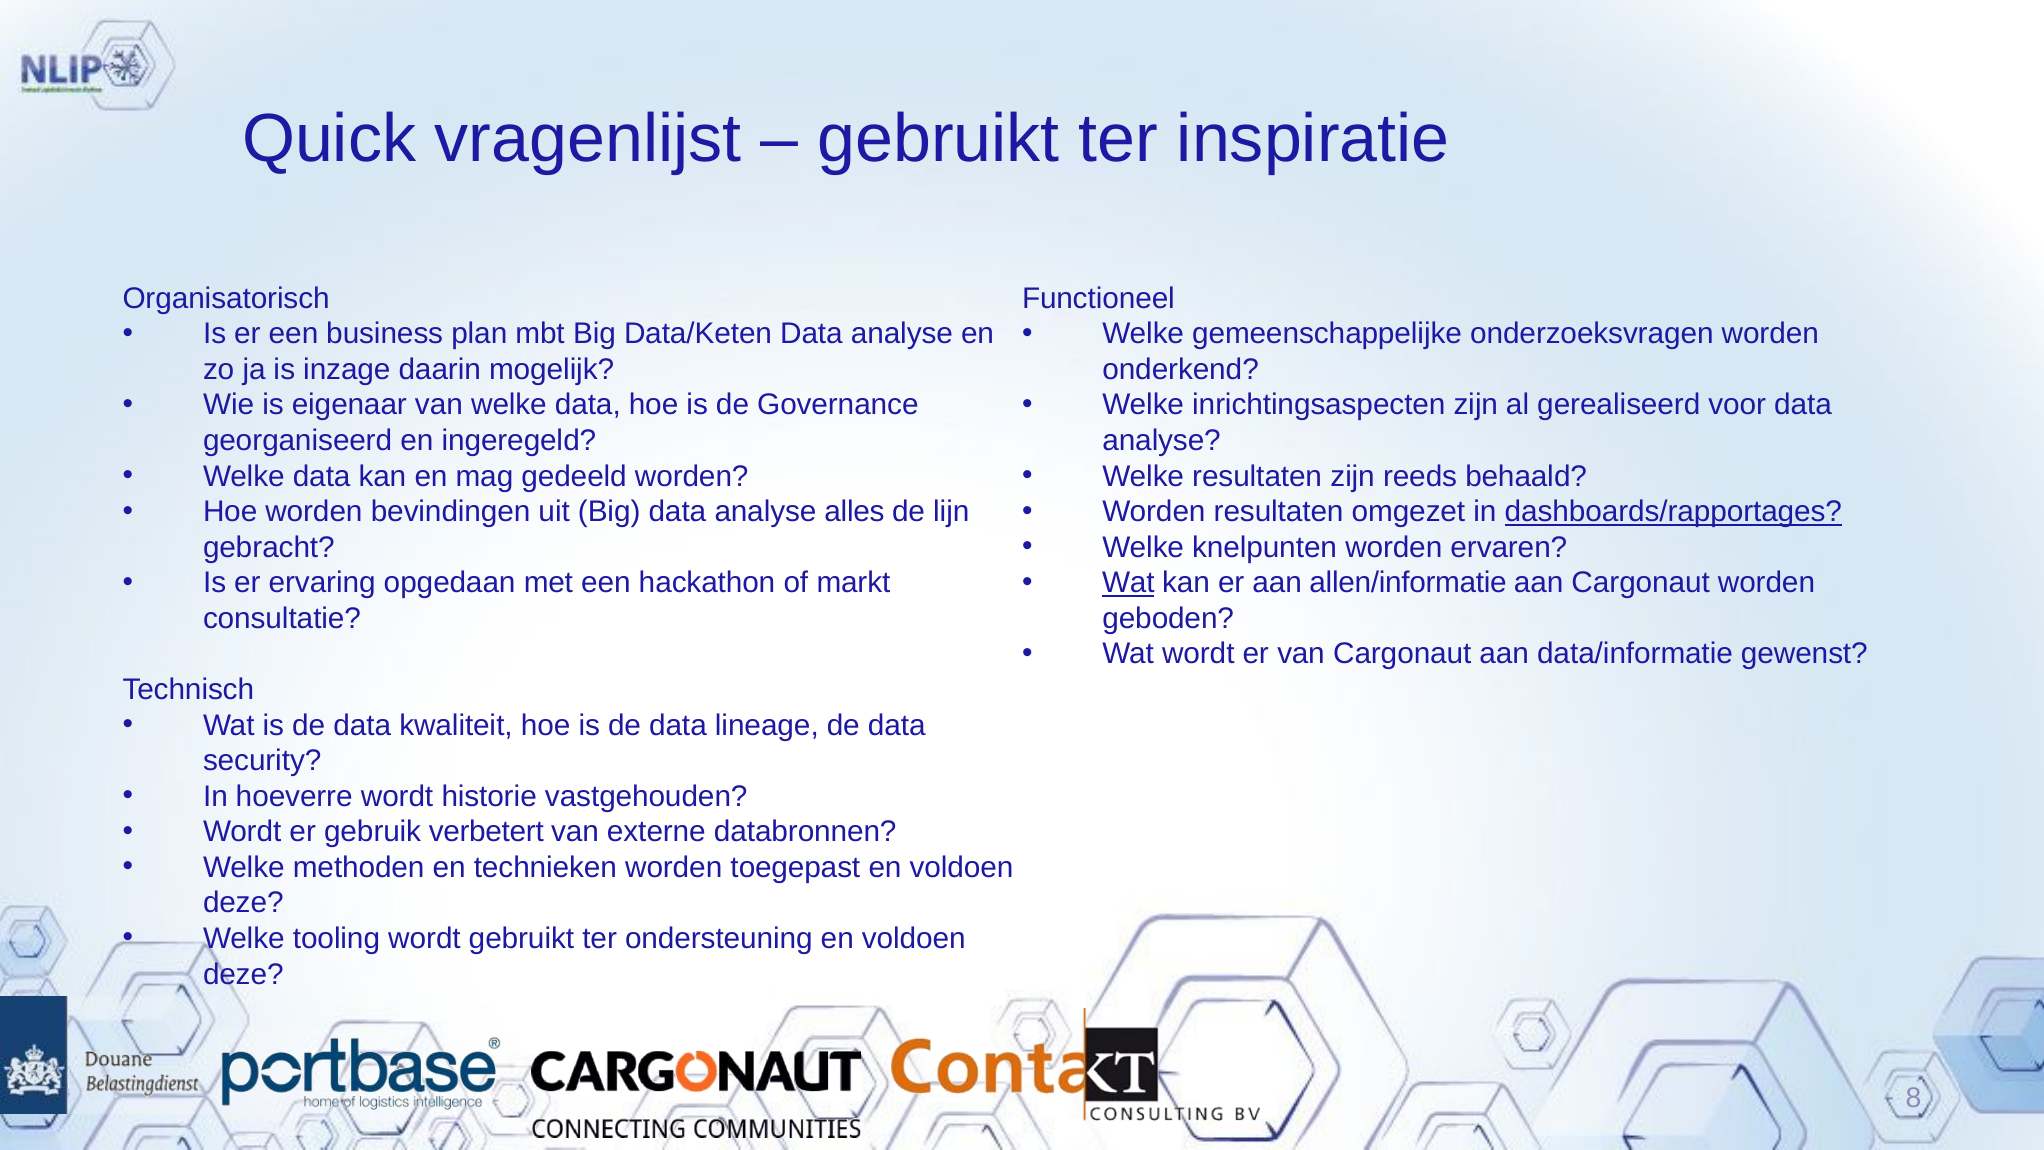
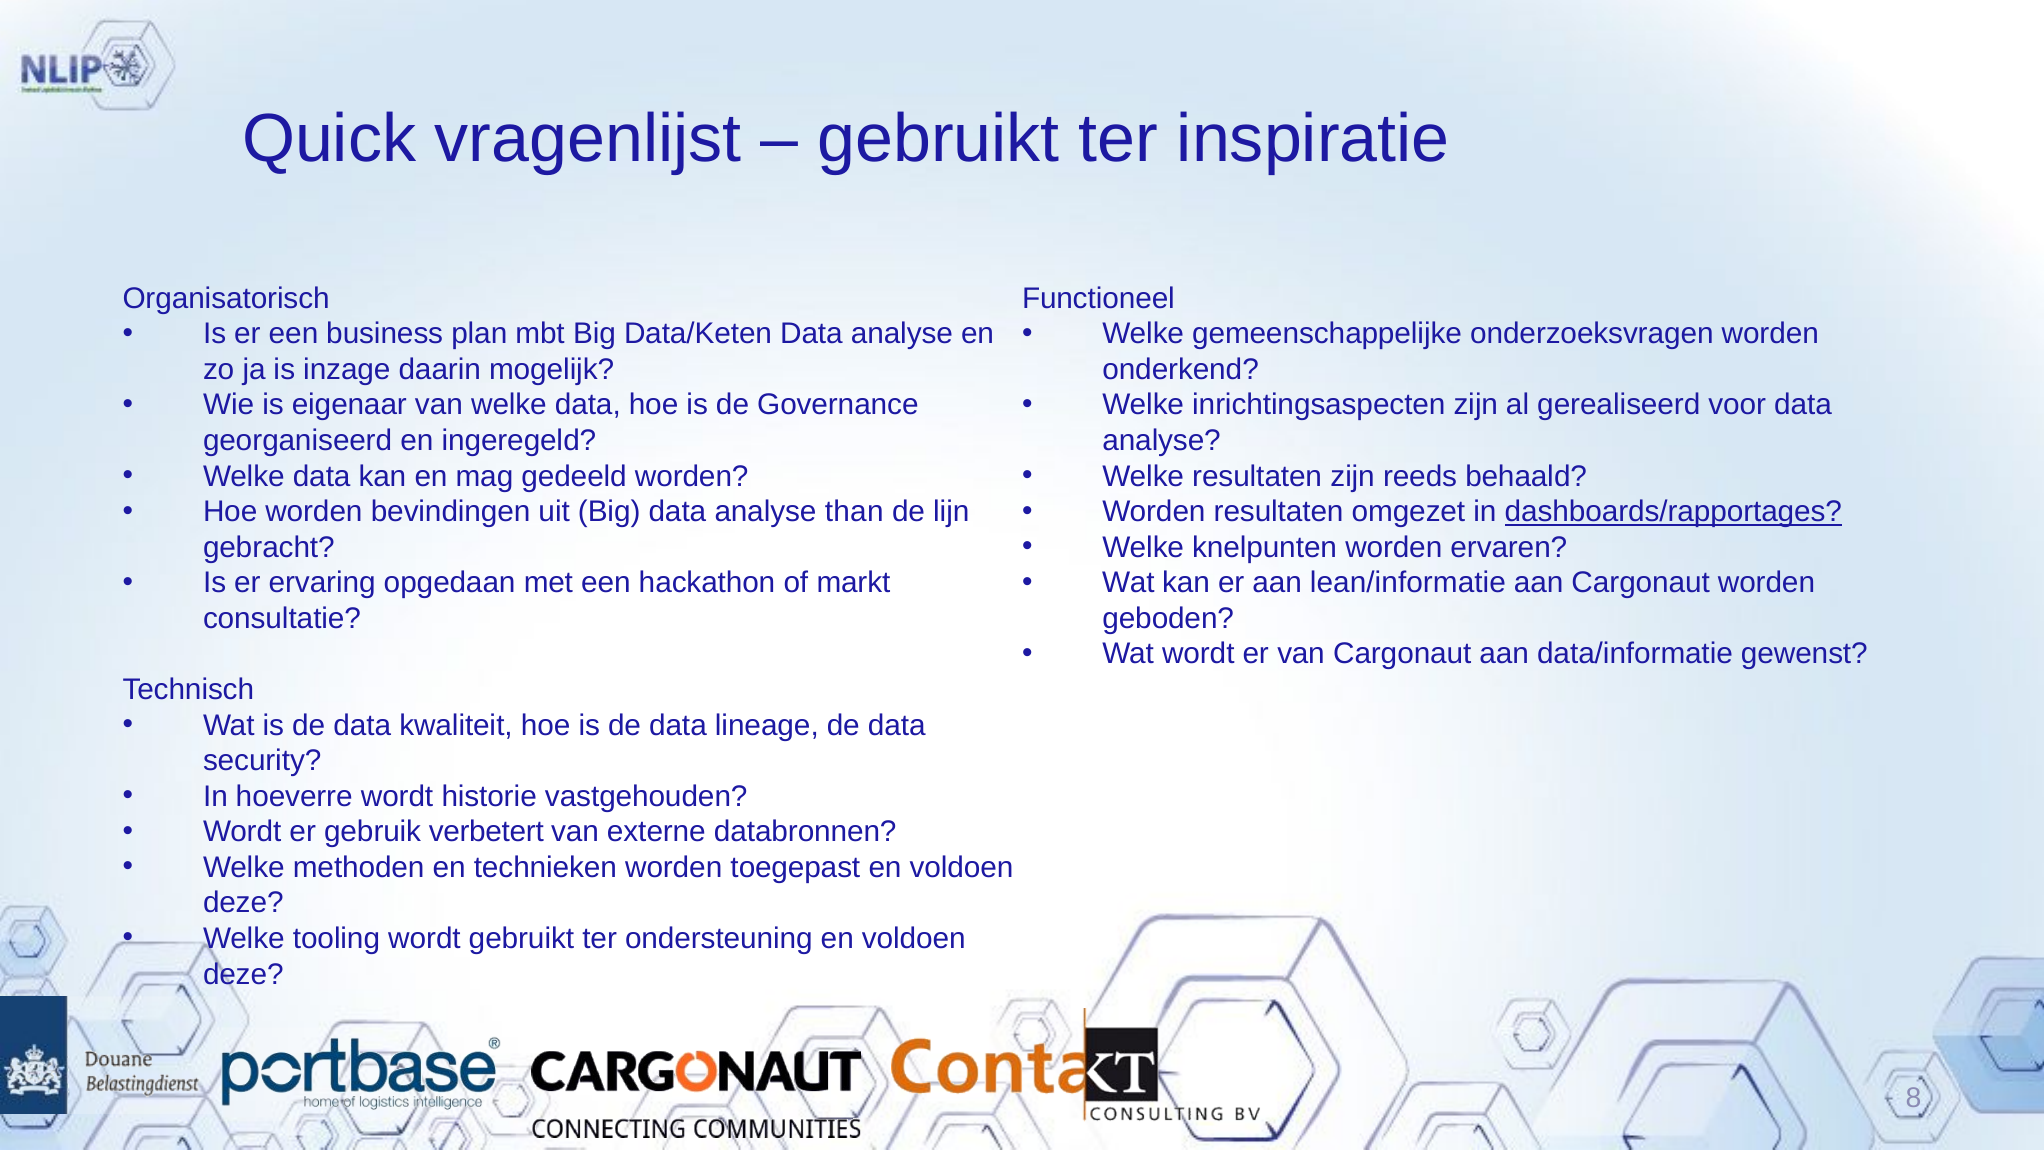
alles: alles -> than (854, 512)
Wat underline: present -> none (1128, 583)
allen/informatie: allen/informatie -> lean/informatie (1408, 583)
